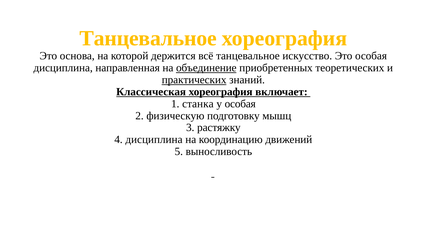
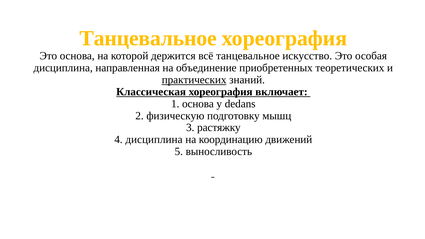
объединение underline: present -> none (206, 68)
1 станка: станка -> основа (198, 104)
у особая: особая -> dedans (240, 104)
